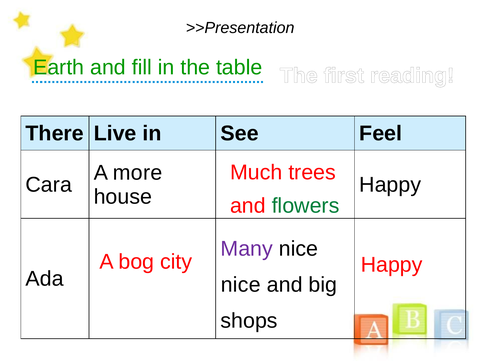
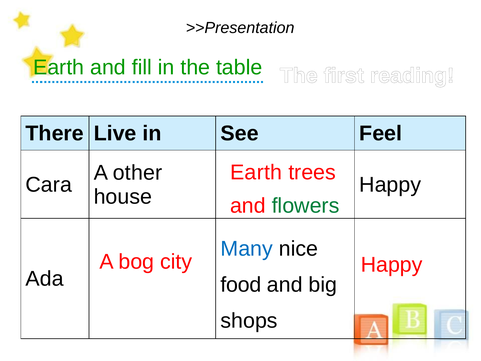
Much: Much -> Earth (256, 172)
more: more -> other (138, 173)
Many colour: purple -> blue (247, 249)
nice: nice -> food (241, 285)
